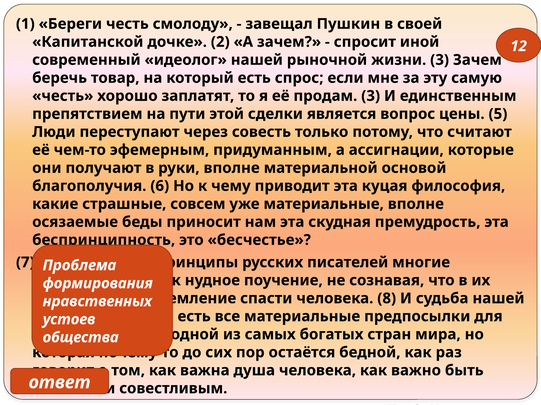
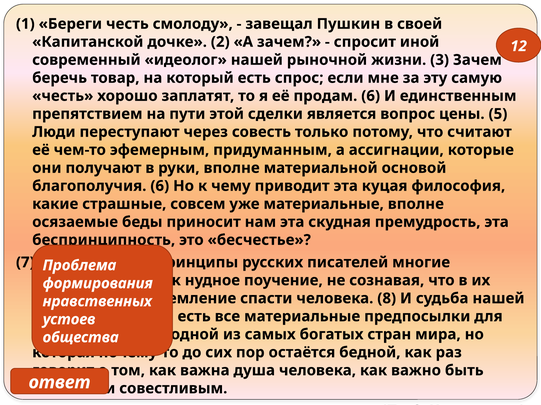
продам 3: 3 -> 6 (371, 96)
